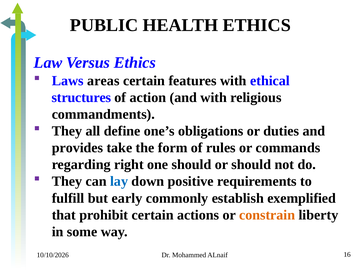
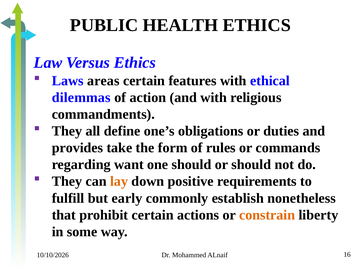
structures: structures -> dilemmas (81, 98)
right: right -> want (129, 165)
lay colour: blue -> orange (119, 182)
exemplified: exemplified -> nonetheless (302, 199)
